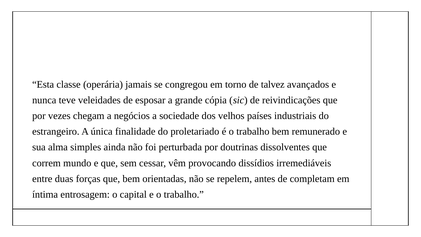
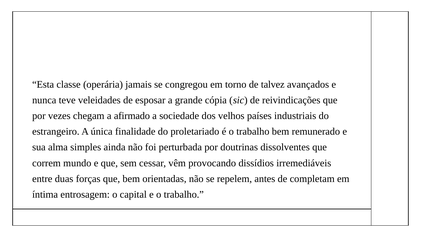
negócios: negócios -> afirmado (132, 116)
